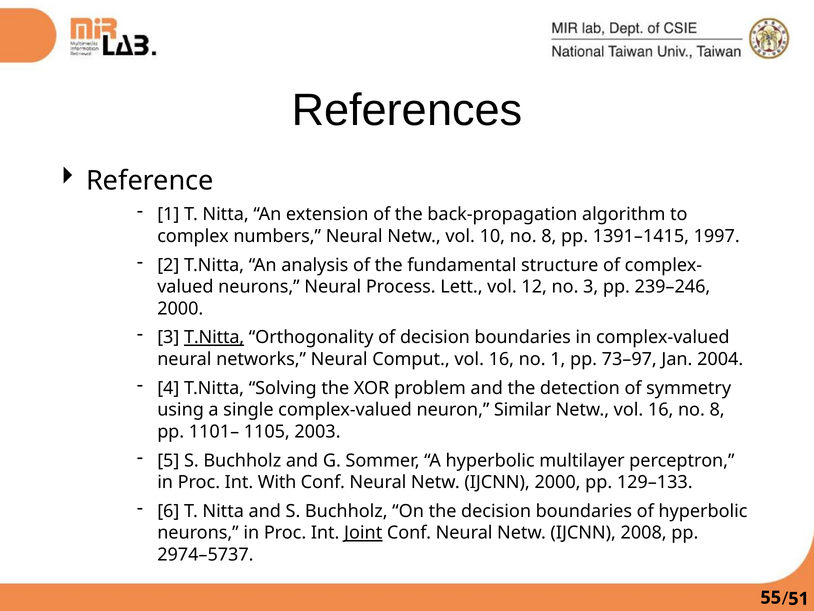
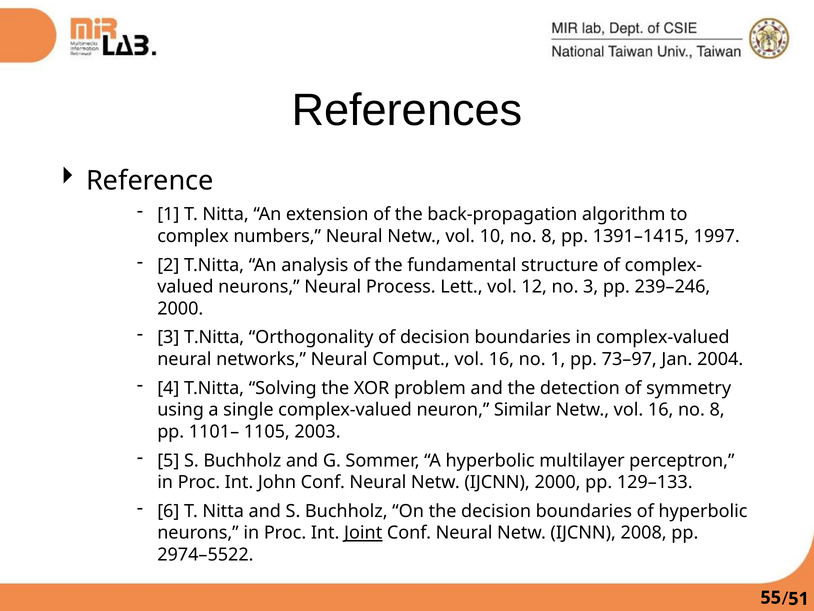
T.Nitta underline: present -> none (214, 337)
With: With -> John (277, 482)
2974–5737: 2974–5737 -> 2974–5522 (205, 554)
